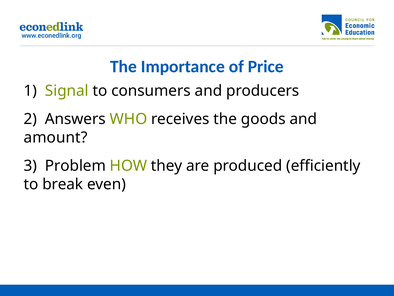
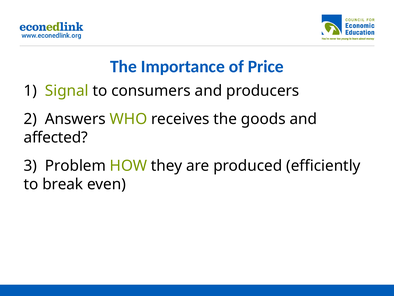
amount: amount -> affected (56, 137)
